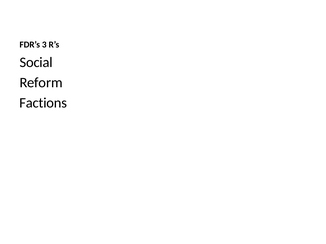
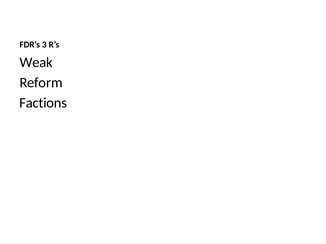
Social: Social -> Weak (36, 63)
